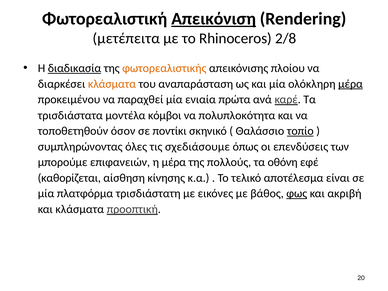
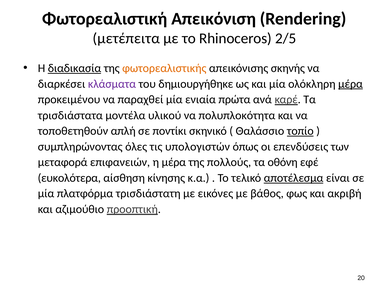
Απεικόνιση underline: present -> none (214, 19)
2/8: 2/8 -> 2/5 (286, 38)
πλοίου: πλοίου -> σκηνής (288, 68)
κλάσματα colour: orange -> purple (112, 84)
αναπαράσταση: αναπαράσταση -> δημιουργήθηκε (196, 84)
κόμβοι: κόμβοι -> υλικού (165, 115)
όσον: όσον -> απλή (123, 131)
σχεδιάσουμε: σχεδιάσουμε -> υπολογιστών (198, 147)
μπορούμε: μπορούμε -> μεταφορά (63, 162)
καθορίζεται: καθορίζεται -> ευκολότερα (69, 178)
αποτέλεσμα underline: none -> present (294, 178)
φως underline: present -> none (297, 194)
και κλάσματα: κλάσματα -> αζιμούθιο (80, 209)
